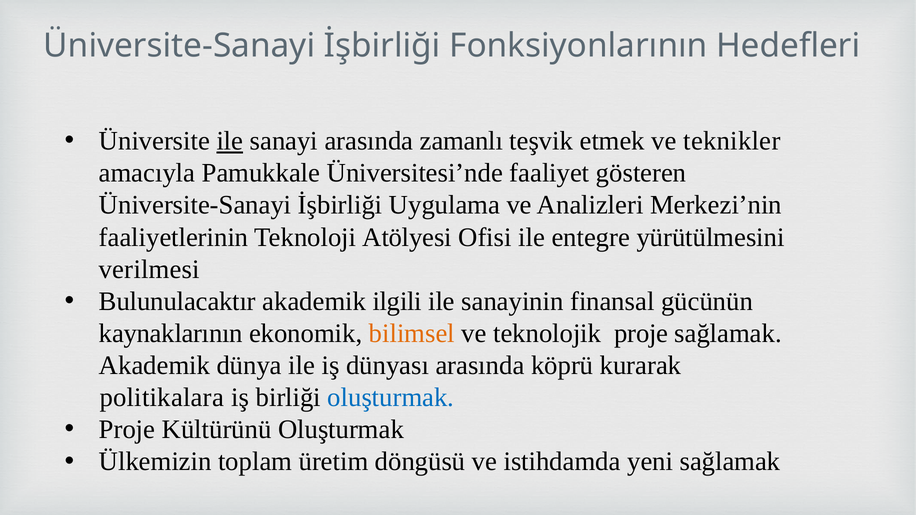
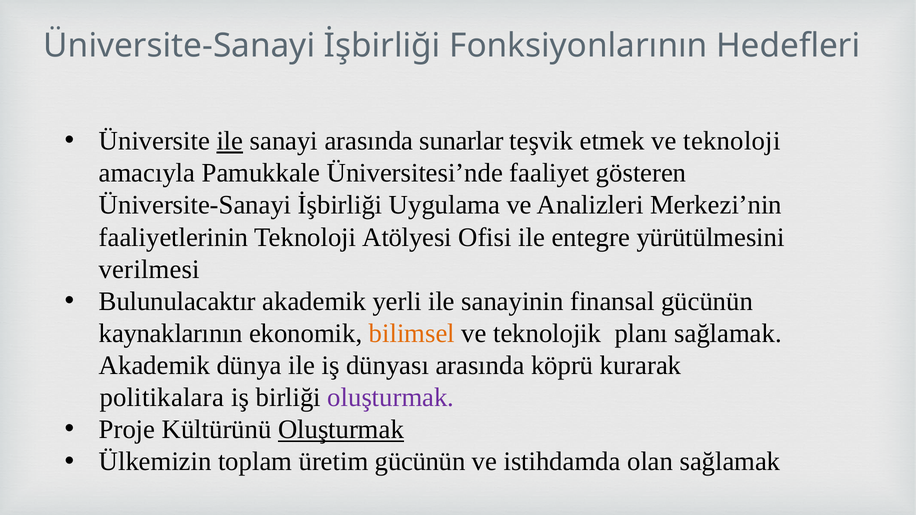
zamanlı: zamanlı -> sunarlar (461, 141)
ve teknikler: teknikler -> teknoloji (732, 141)
ilgili: ilgili -> yerli (397, 301)
teknolojik proje: proje -> planı (641, 334)
oluşturmak colour: blue -> purple (391, 398)
Oluşturmak underline: none -> present (341, 430)
üretim döngüsü: döngüsü -> gücünün (420, 462)
yeni: yeni -> olan (650, 462)
